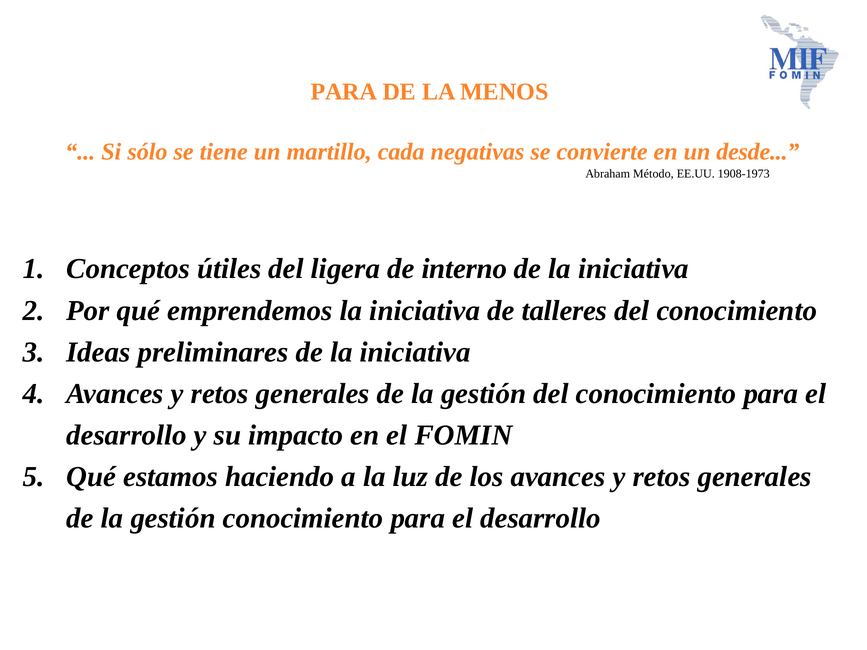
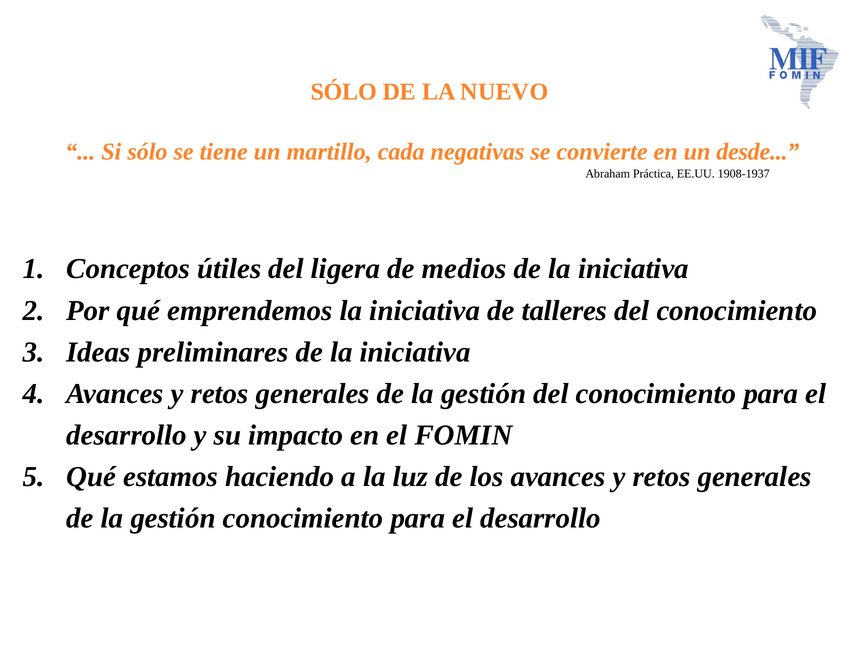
PARA: PARA -> SÓLO (344, 92)
MENOS: MENOS -> NUEVO (504, 92)
Método: Método -> Práctica (653, 174)
1908-1973: 1908-1973 -> 1908-1937 (744, 174)
interno: interno -> medios (464, 269)
